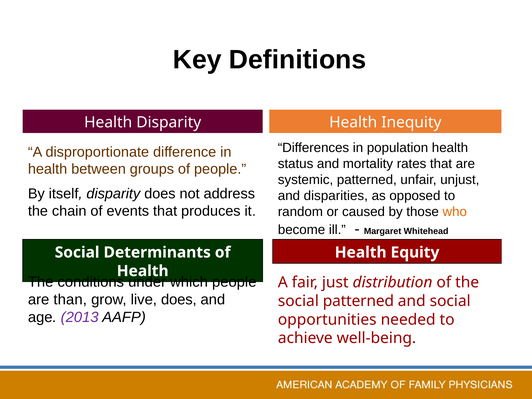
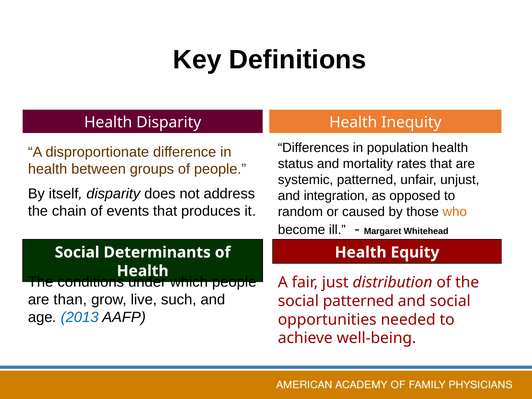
disparities: disparities -> integration (336, 196)
live does: does -> such (179, 300)
2013 colour: purple -> blue (80, 317)
